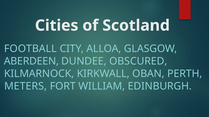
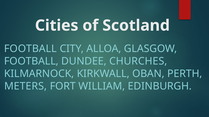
ABERDEEN: ABERDEEN -> FOOTBALL (31, 61)
OBSCURED: OBSCURED -> CHURCHES (138, 61)
